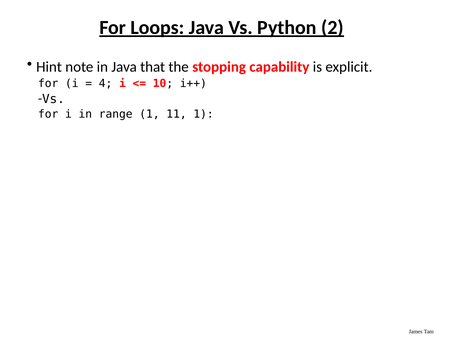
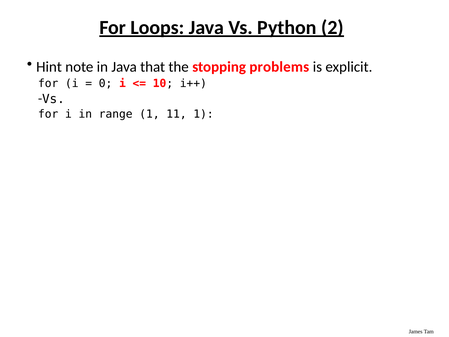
capability: capability -> problems (279, 67)
4: 4 -> 0 (106, 83)
